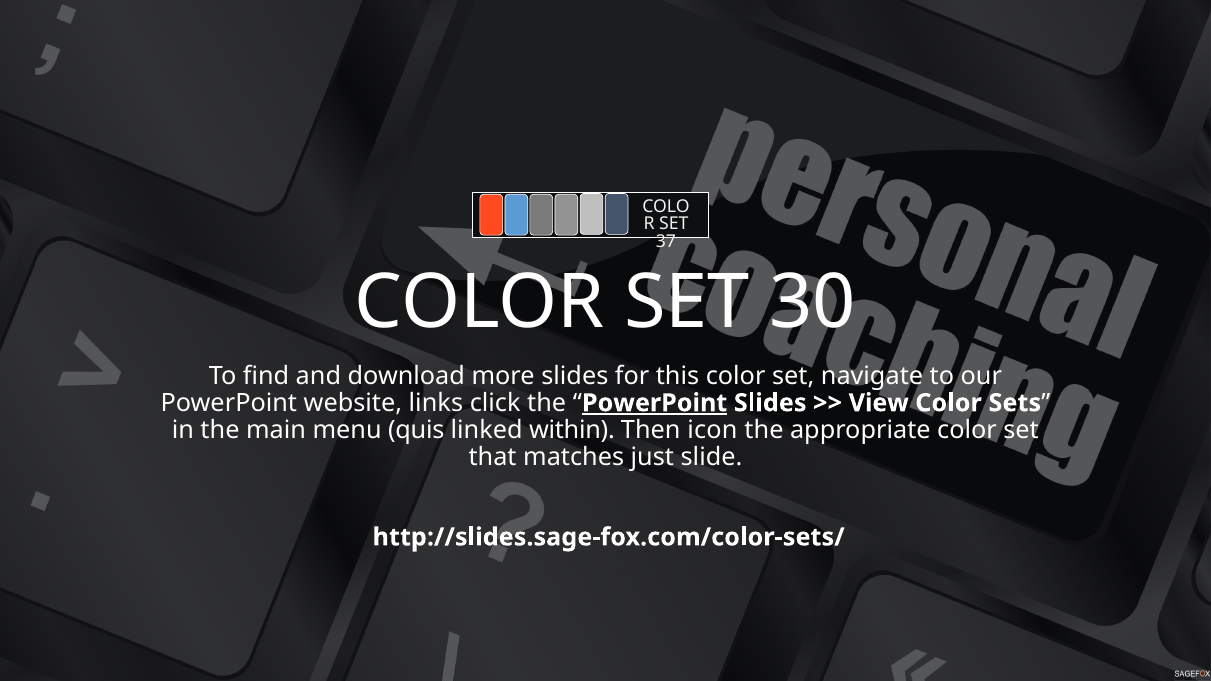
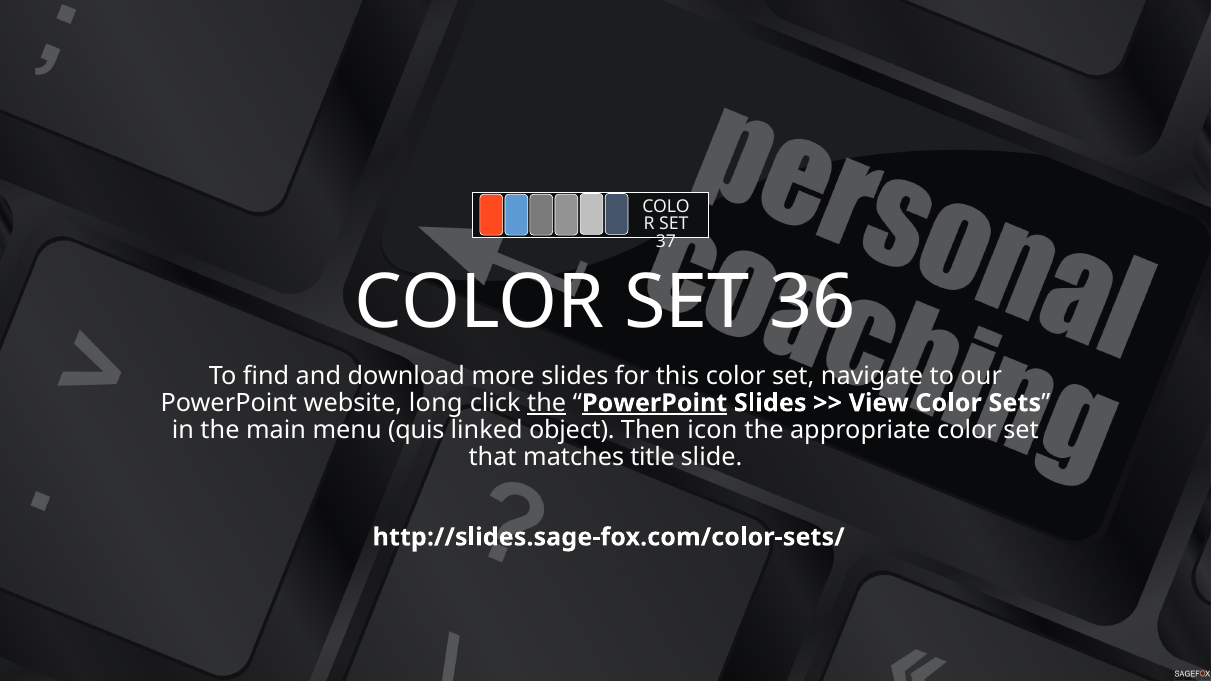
30: 30 -> 36 (813, 303)
links: links -> long (436, 403)
the underline: none -> present (547, 403)
within: within -> object (572, 430)
just: just -> title (653, 458)
